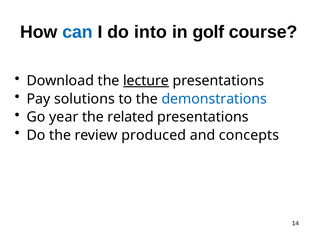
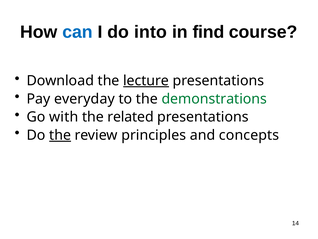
golf: golf -> find (208, 32)
solutions: solutions -> everyday (84, 99)
demonstrations colour: blue -> green (214, 99)
year: year -> with (64, 117)
the underline: none -> present (60, 135)
produced: produced -> principles (154, 135)
